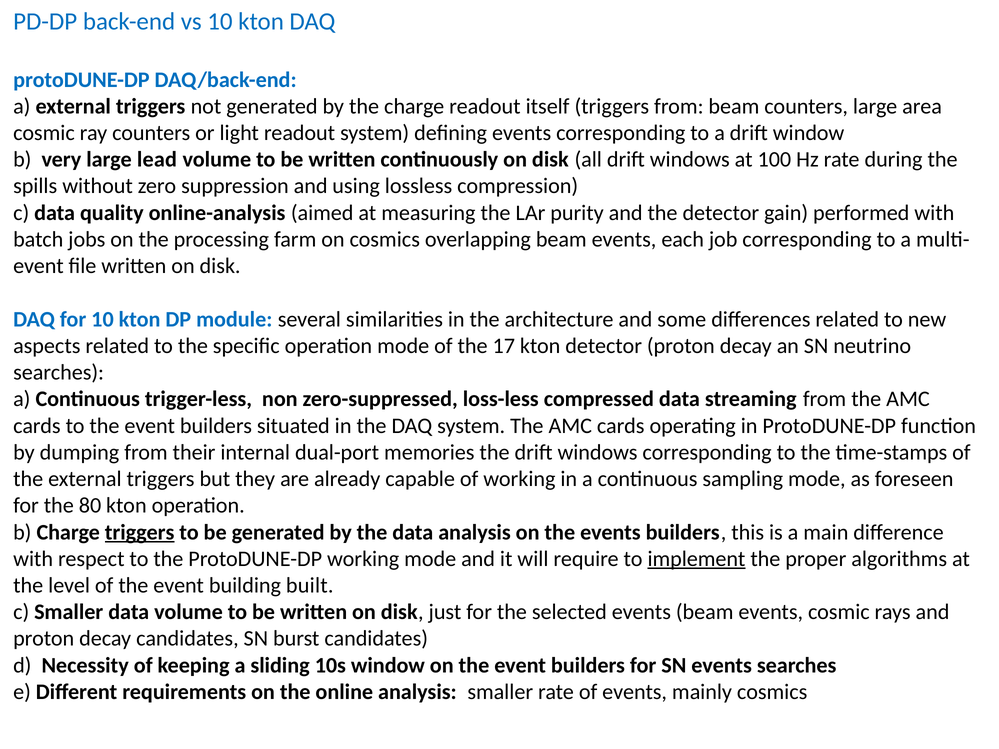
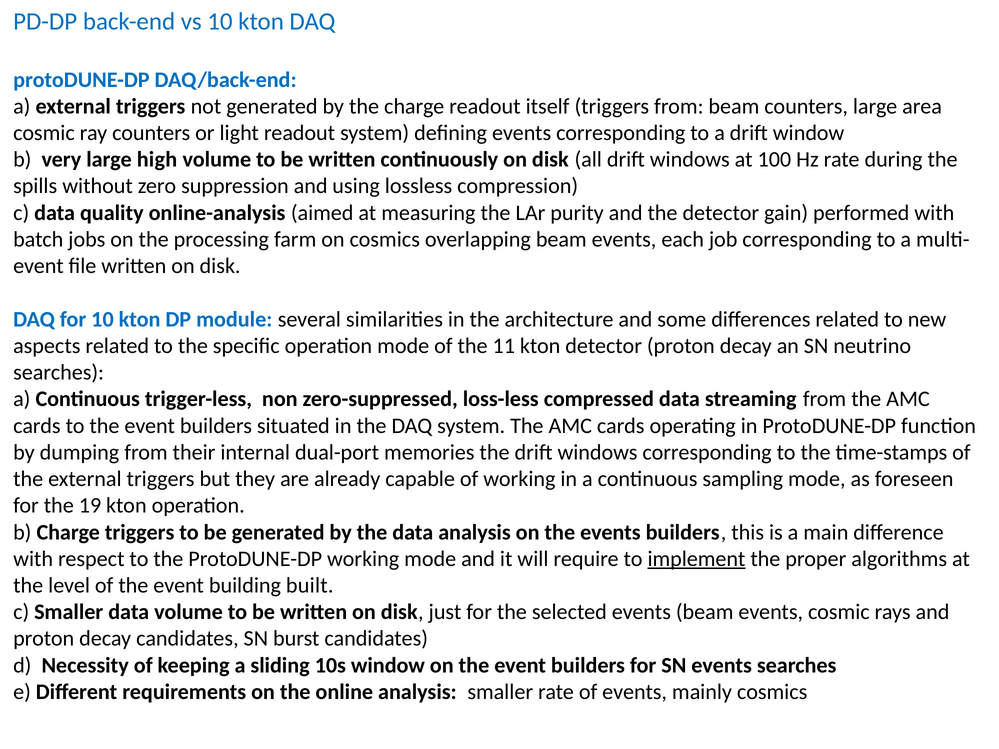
lead: lead -> high (157, 160)
17: 17 -> 11 (504, 346)
80: 80 -> 19 (90, 506)
triggers underline: present -> none (140, 532)
